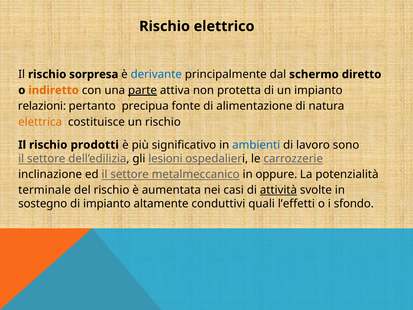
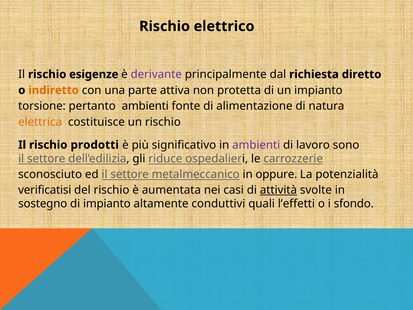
sorpresa: sorpresa -> esigenze (94, 74)
derivante colour: blue -> purple (156, 74)
schermo: schermo -> richiesta (314, 74)
parte underline: present -> none (143, 90)
relazioni: relazioni -> torsione (42, 106)
pertanto precipua: precipua -> ambienti (145, 106)
ambienti colour: blue -> purple (256, 145)
lesioni: lesioni -> riduce (165, 159)
inclinazione: inclinazione -> sconosciuto (50, 174)
terminale: terminale -> verificatisi (45, 190)
